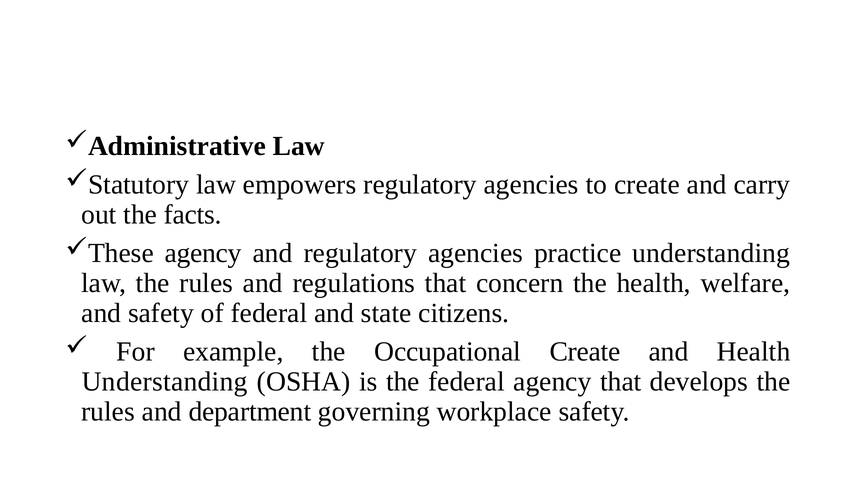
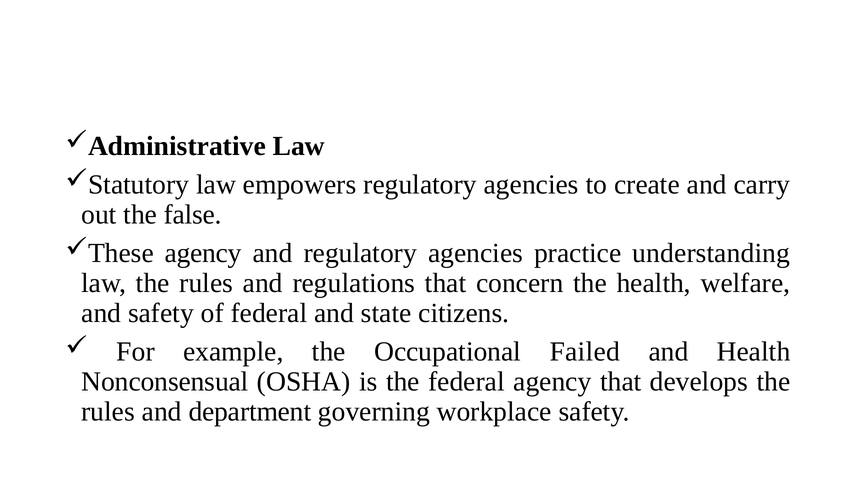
facts: facts -> false (193, 215)
Occupational Create: Create -> Failed (585, 352)
Understanding: Understanding -> Nonconsensual (165, 382)
